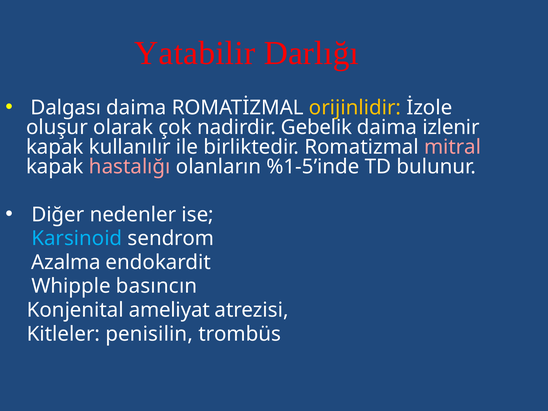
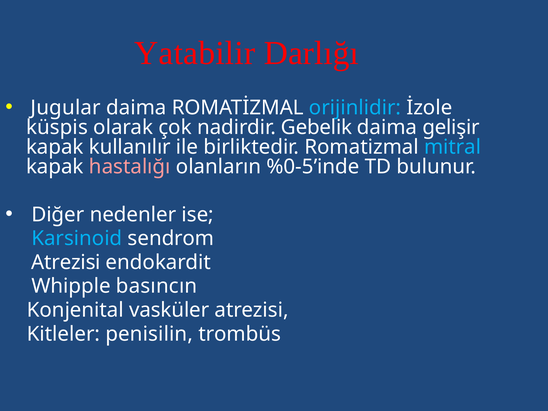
Dalgası: Dalgası -> Jugular (66, 108)
orijinlidir colour: yellow -> light blue (355, 108)
oluşur: oluşur -> küspis (57, 127)
izlenir: izlenir -> gelişir (451, 127)
mitral colour: pink -> light blue (453, 147)
%1-5’inde: %1-5’inde -> %0-5’inde (313, 167)
Azalma: Azalma -> Atrezisi (66, 262)
ameliyat: ameliyat -> vasküler (169, 310)
